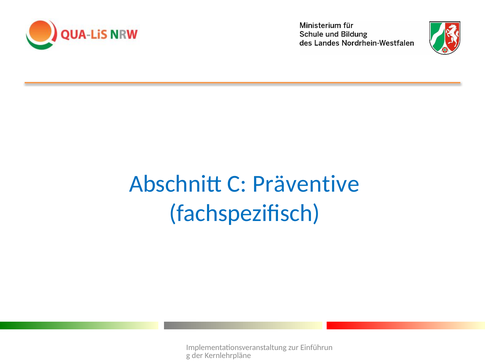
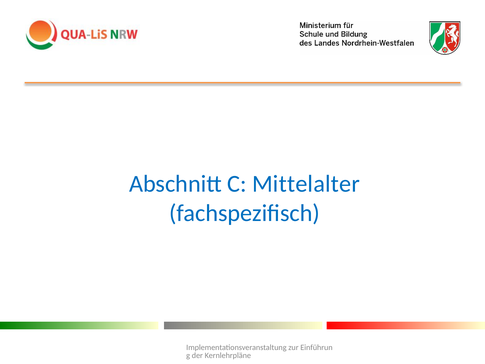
Präventive: Präventive -> Mittelalter (306, 184)
